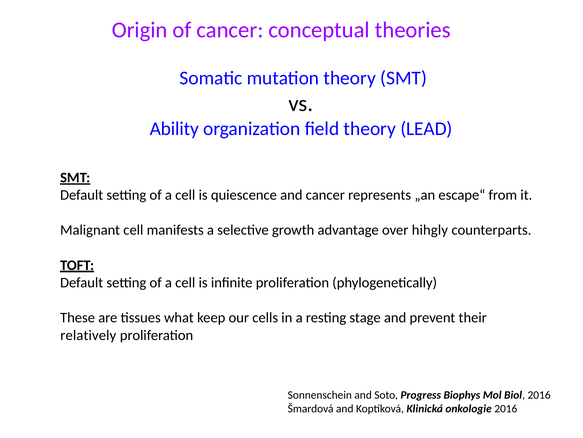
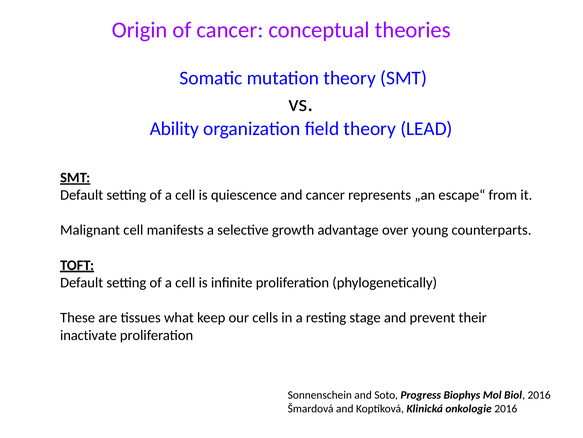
hihgly: hihgly -> young (430, 230)
relatively: relatively -> inactivate (88, 335)
